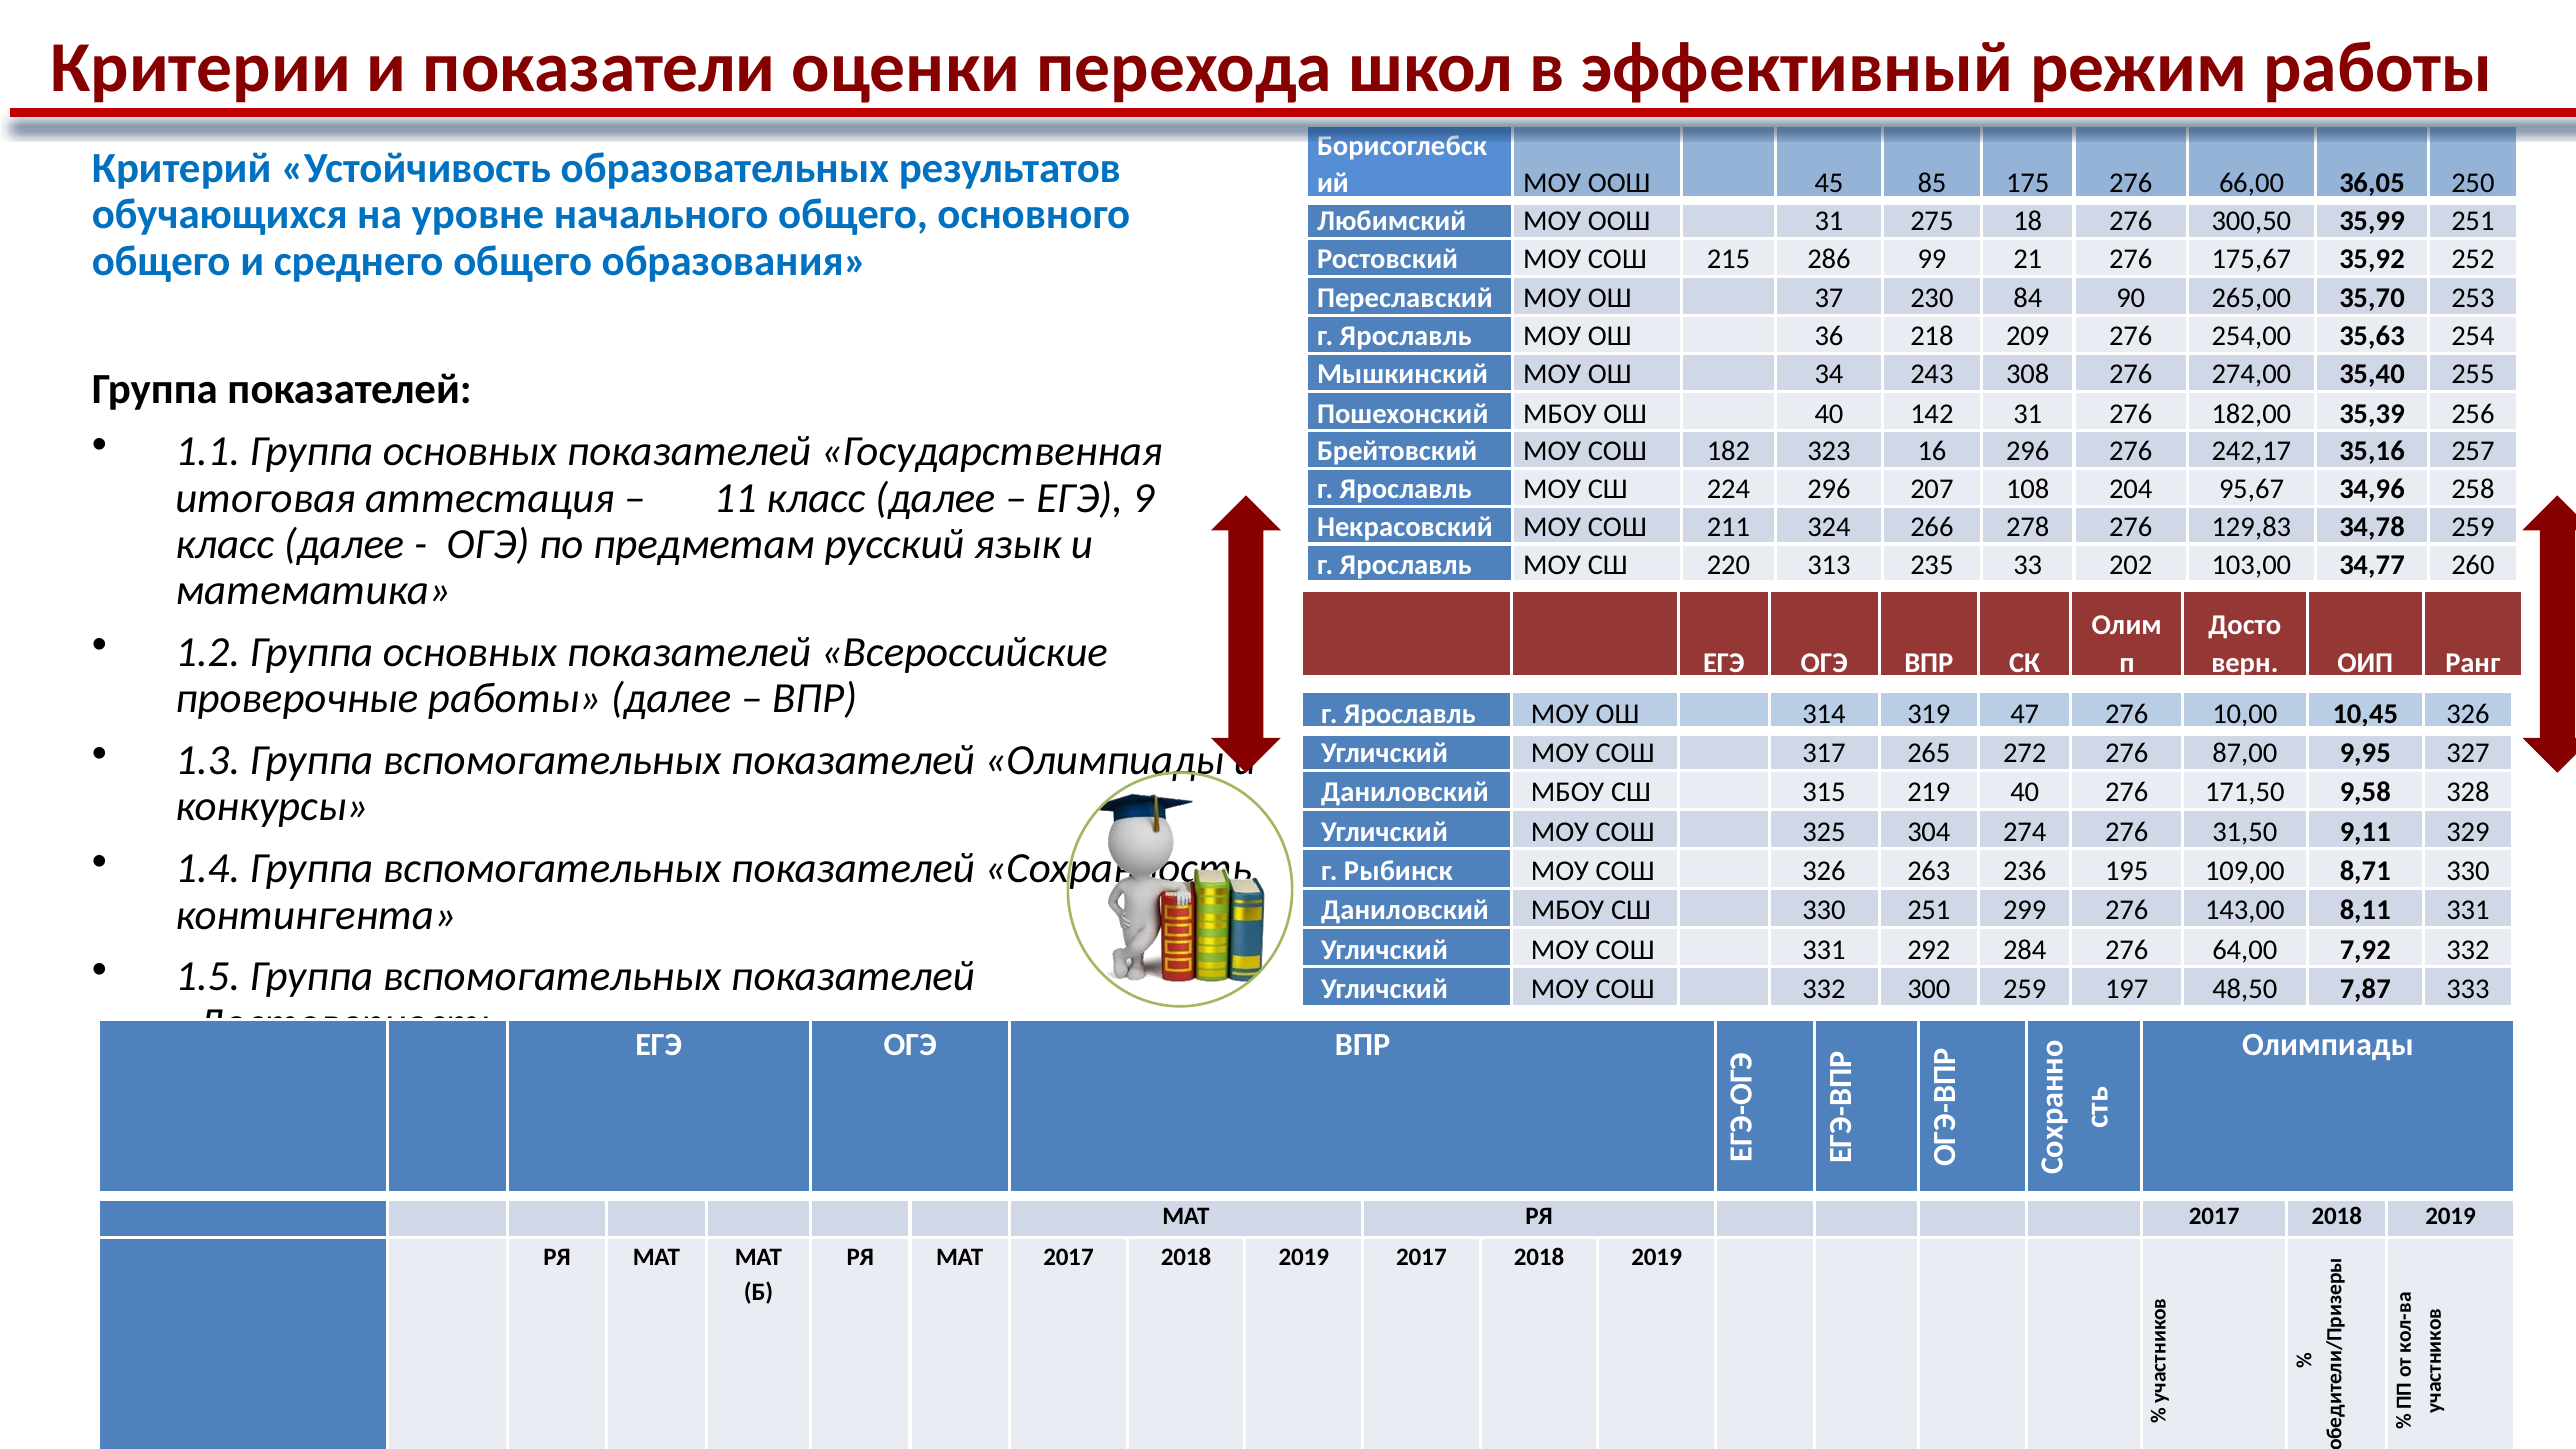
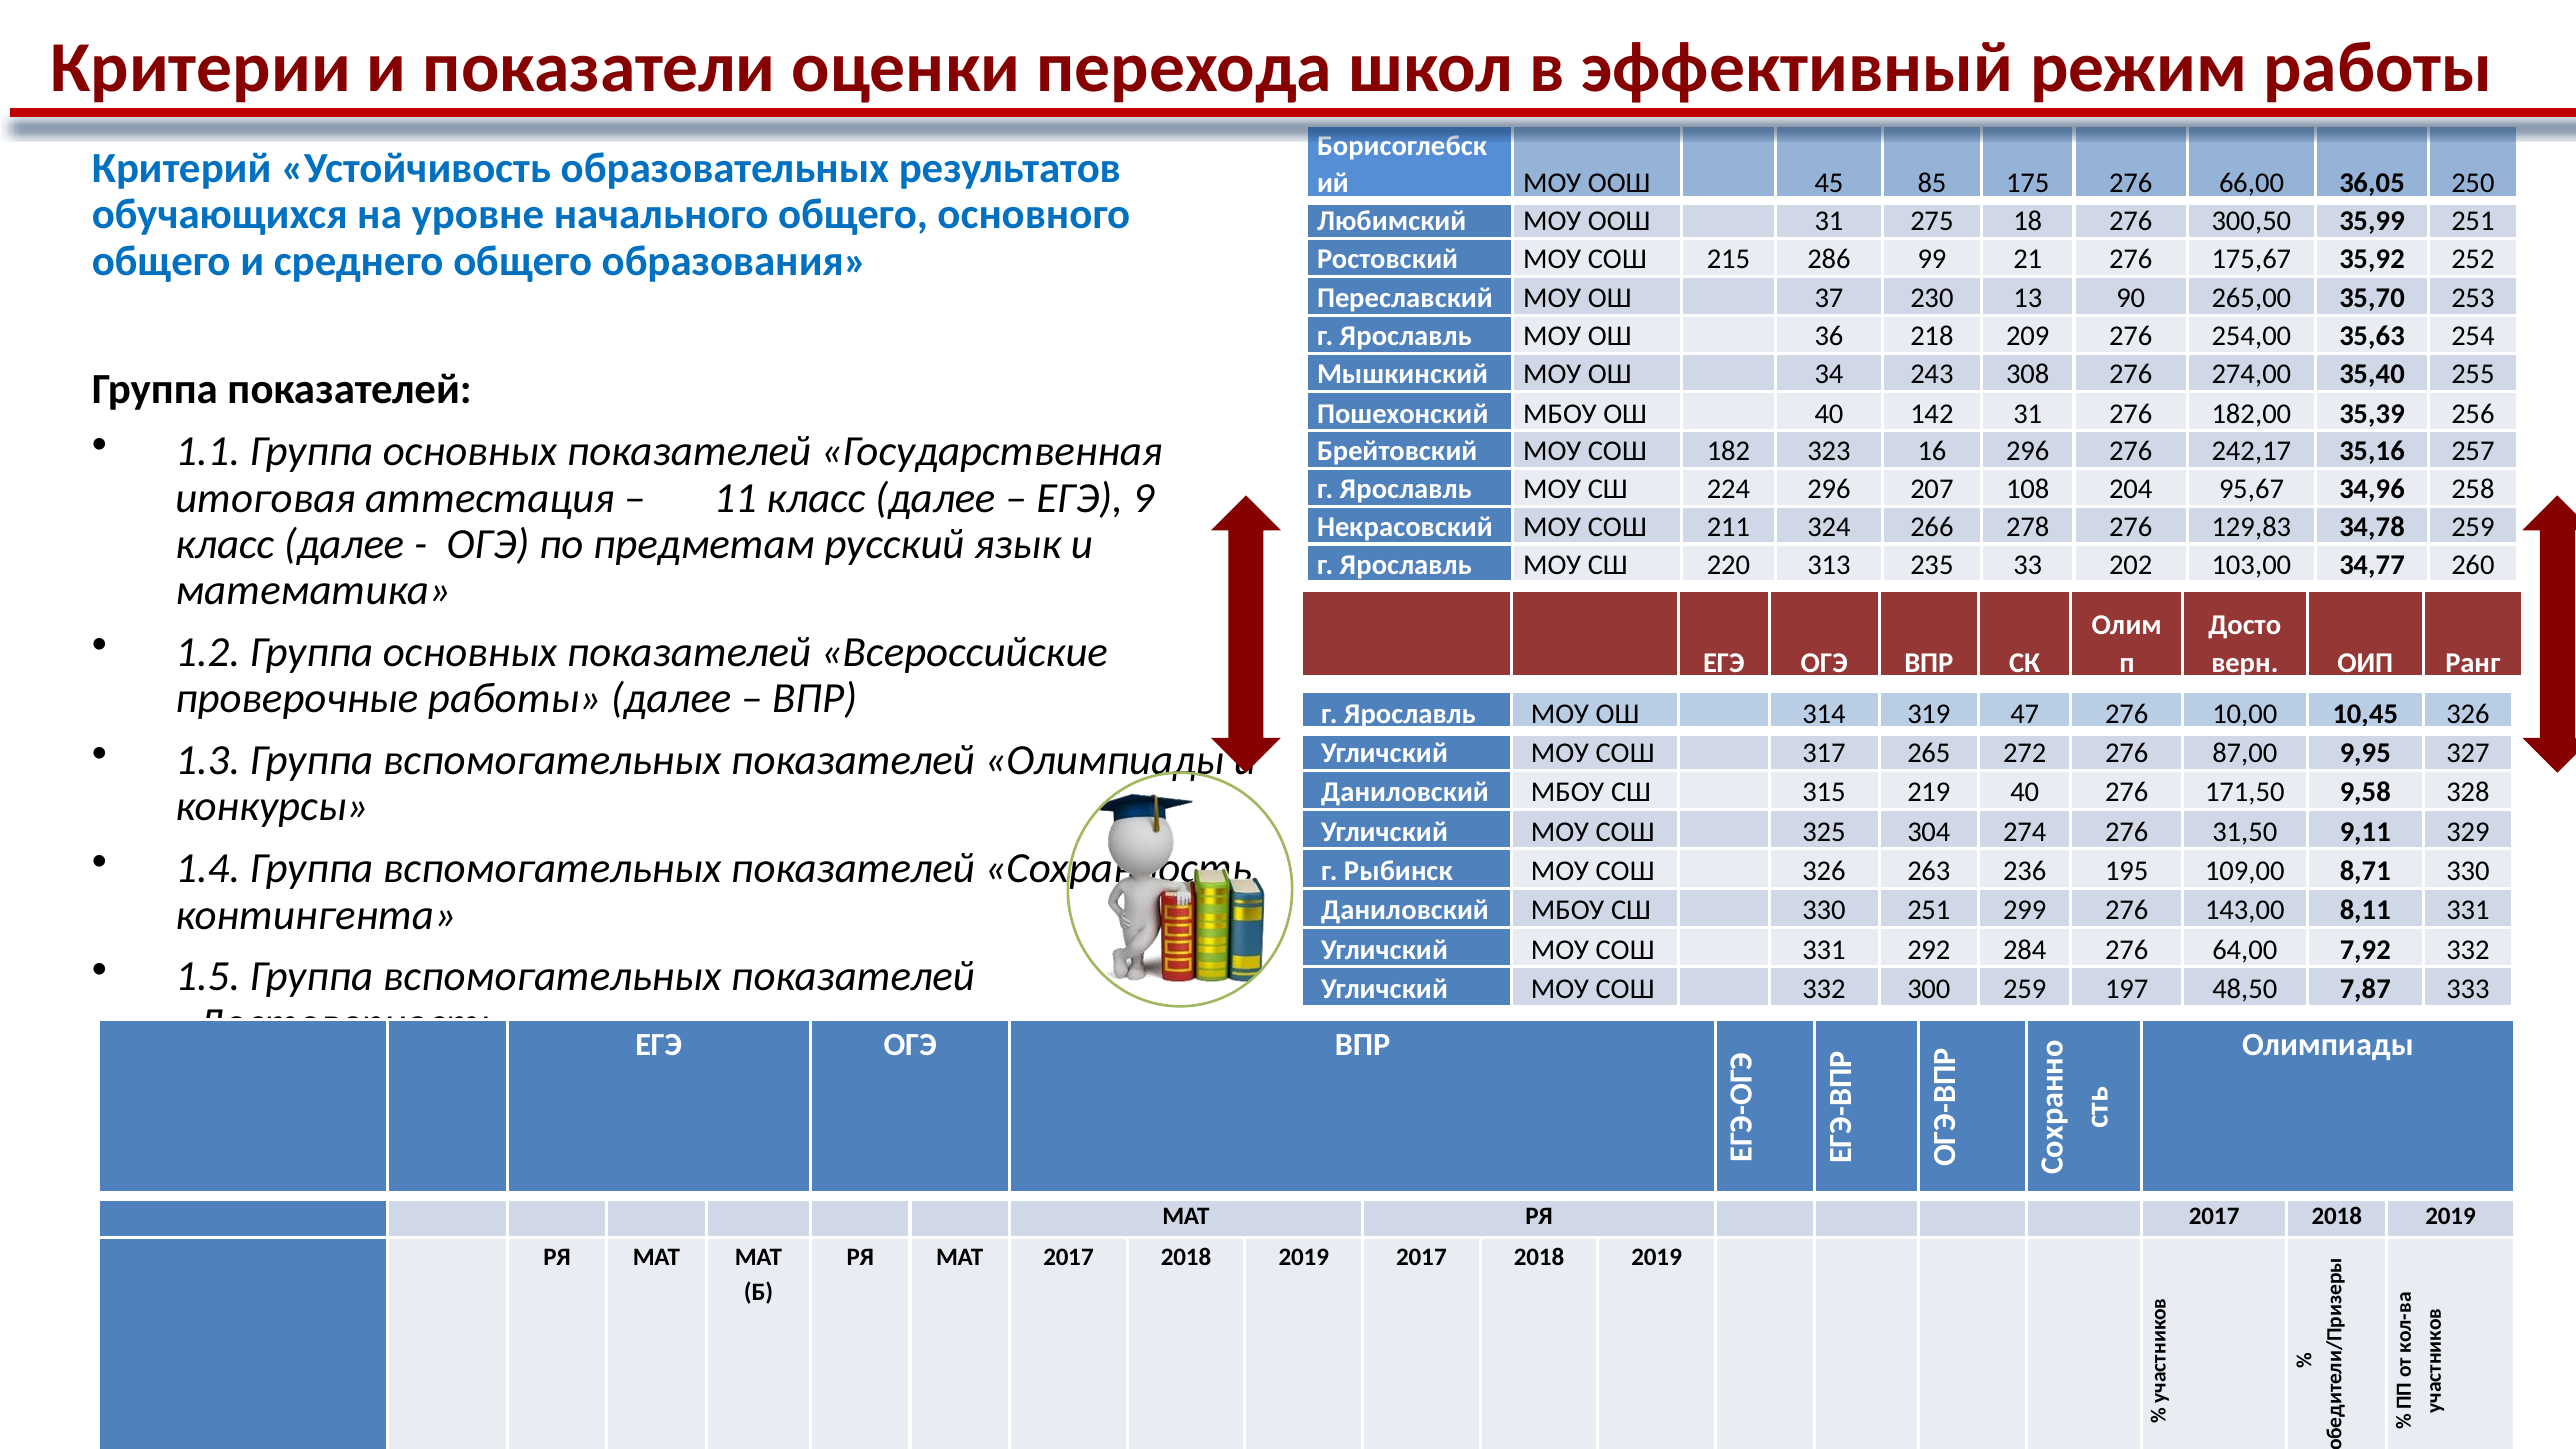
84: 84 -> 13 (2028, 299)
